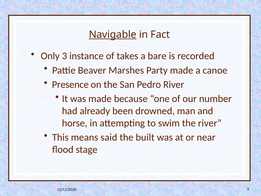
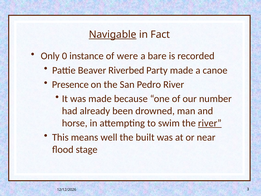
Only 3: 3 -> 0 (64, 56)
takes: takes -> were (127, 56)
Marshes: Marshes -> Riverbed (126, 70)
river underline: none -> present (210, 123)
said: said -> well (109, 137)
